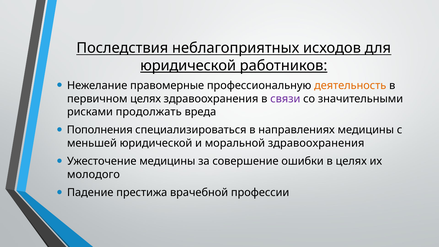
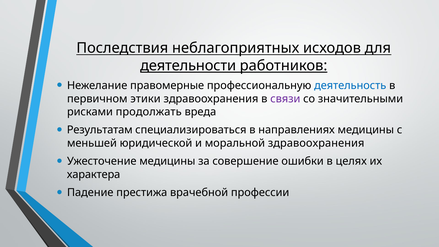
юридической: юридической -> деятельности (188, 65)
деятельность colour: orange -> blue (350, 86)
первичном целях: целях -> этики (146, 99)
Пополнения: Пополнения -> Результатам (100, 130)
молодого: молодого -> характера (94, 174)
